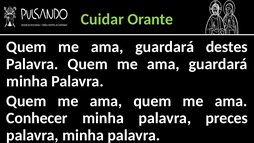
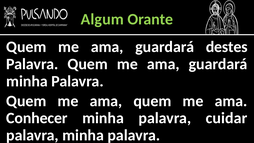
Cuidar: Cuidar -> Algum (102, 19)
preces: preces -> cuidar (227, 118)
